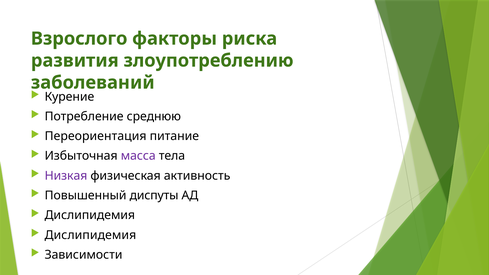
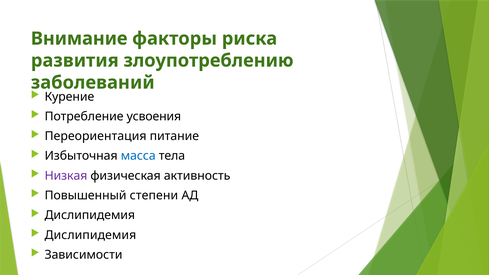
Взрослого: Взрослого -> Внимание (79, 39)
среднюю: среднюю -> усвоения (154, 116)
масса colour: purple -> blue (138, 156)
диспуты: диспуты -> степени (154, 196)
